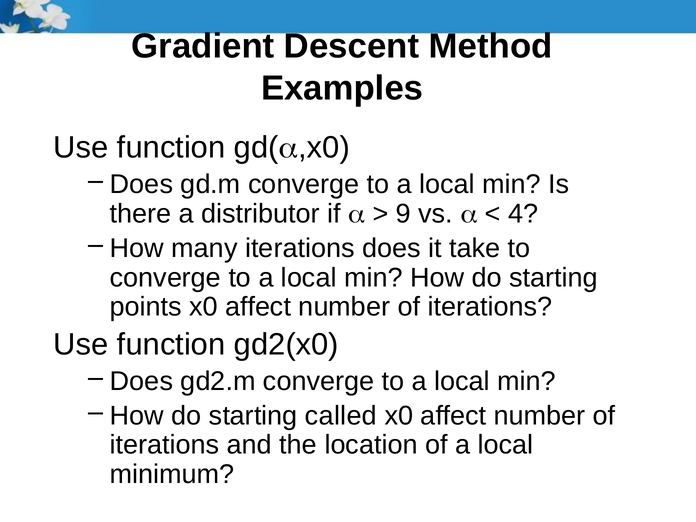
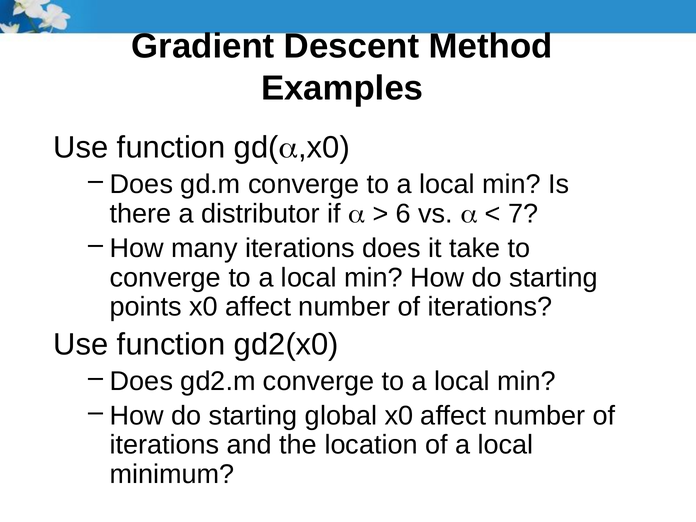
9: 9 -> 6 (404, 214)
4: 4 -> 7 (523, 214)
called: called -> global (341, 416)
